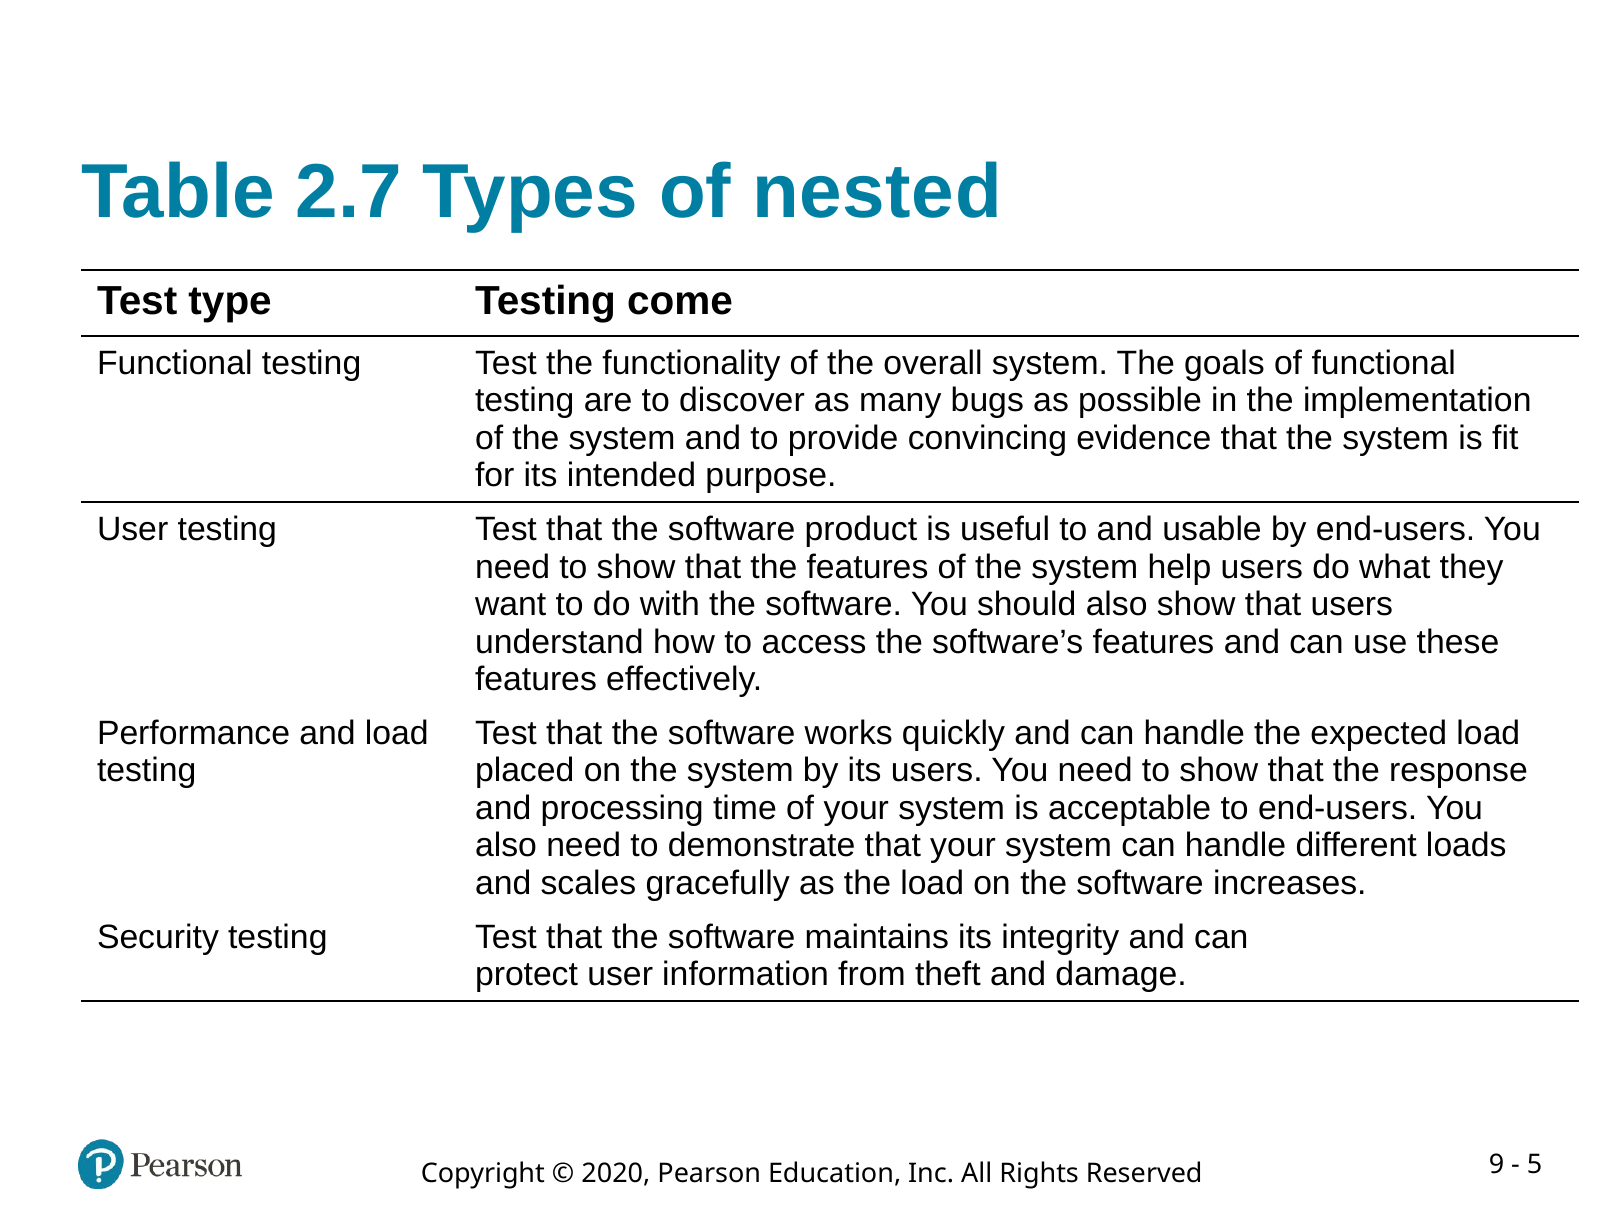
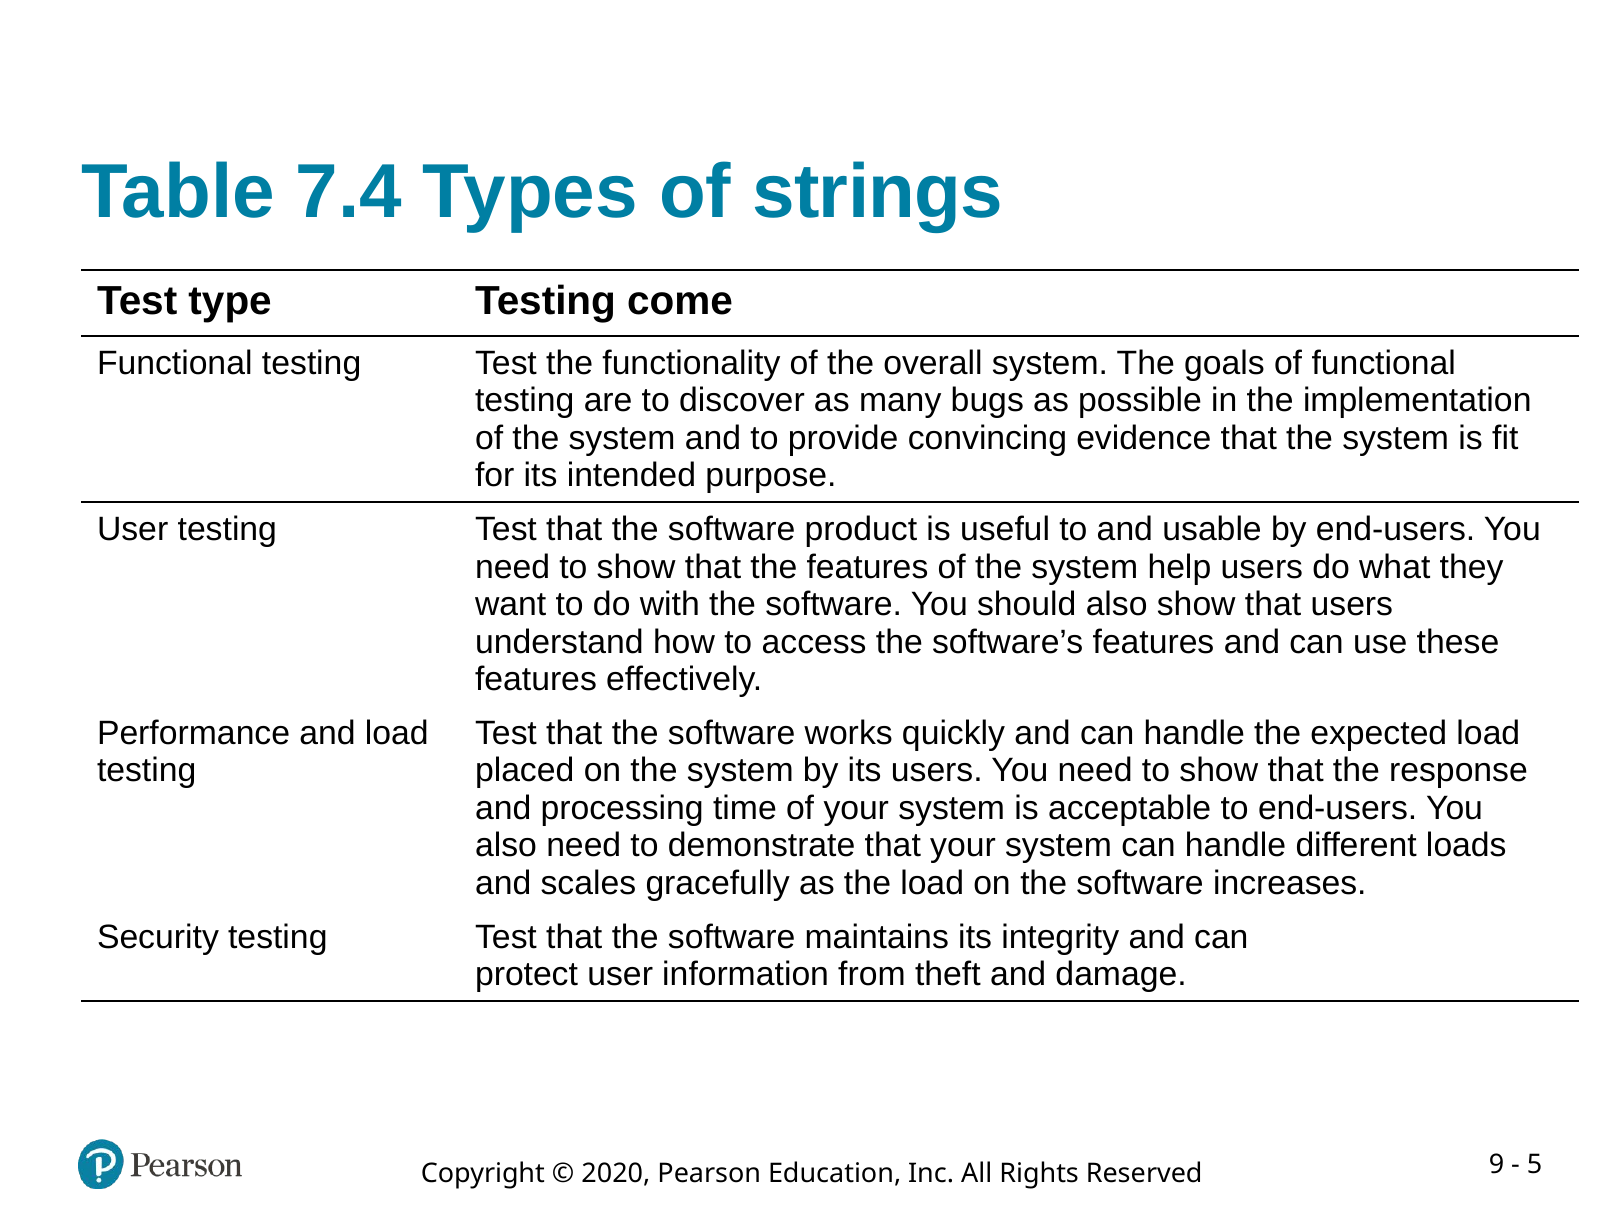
2.7: 2.7 -> 7.4 (349, 192)
nested: nested -> strings (878, 192)
